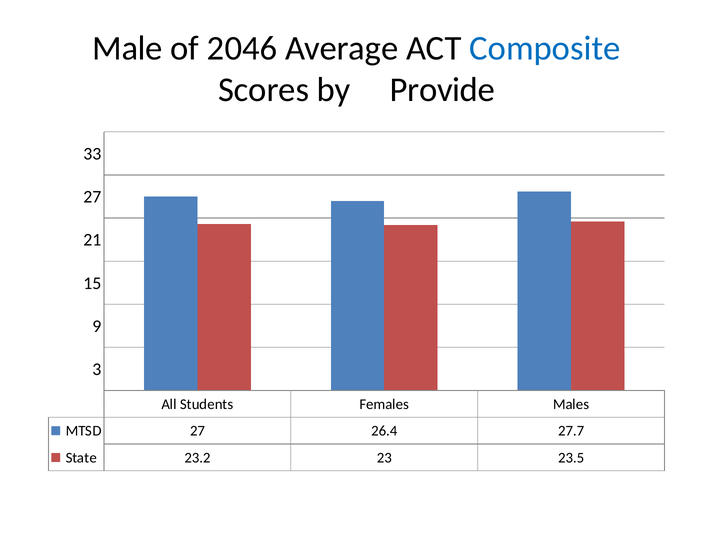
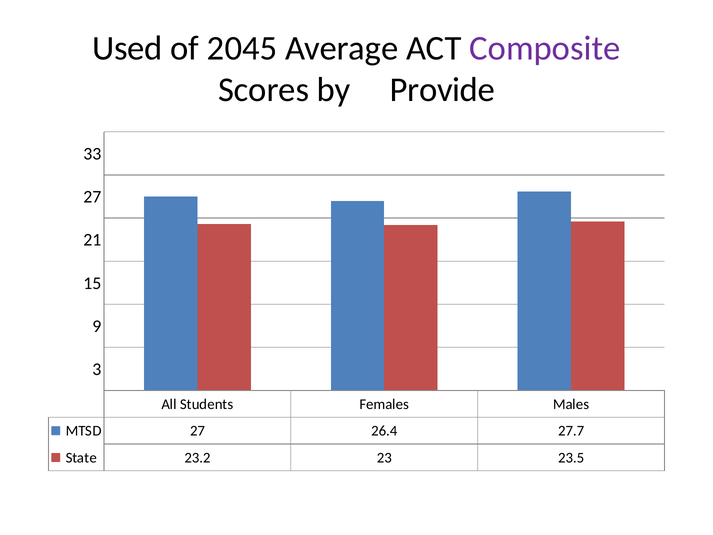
Male: Male -> Used (127, 48)
2046: 2046 -> 2045 (242, 48)
Composite colour: blue -> purple (545, 48)
